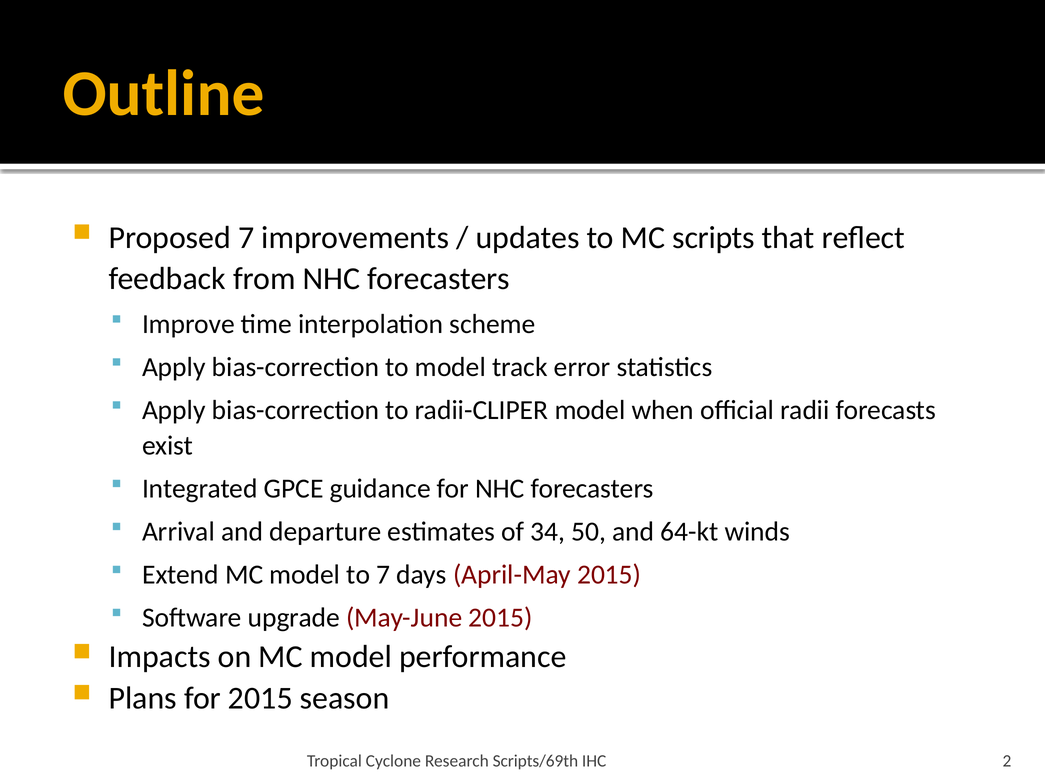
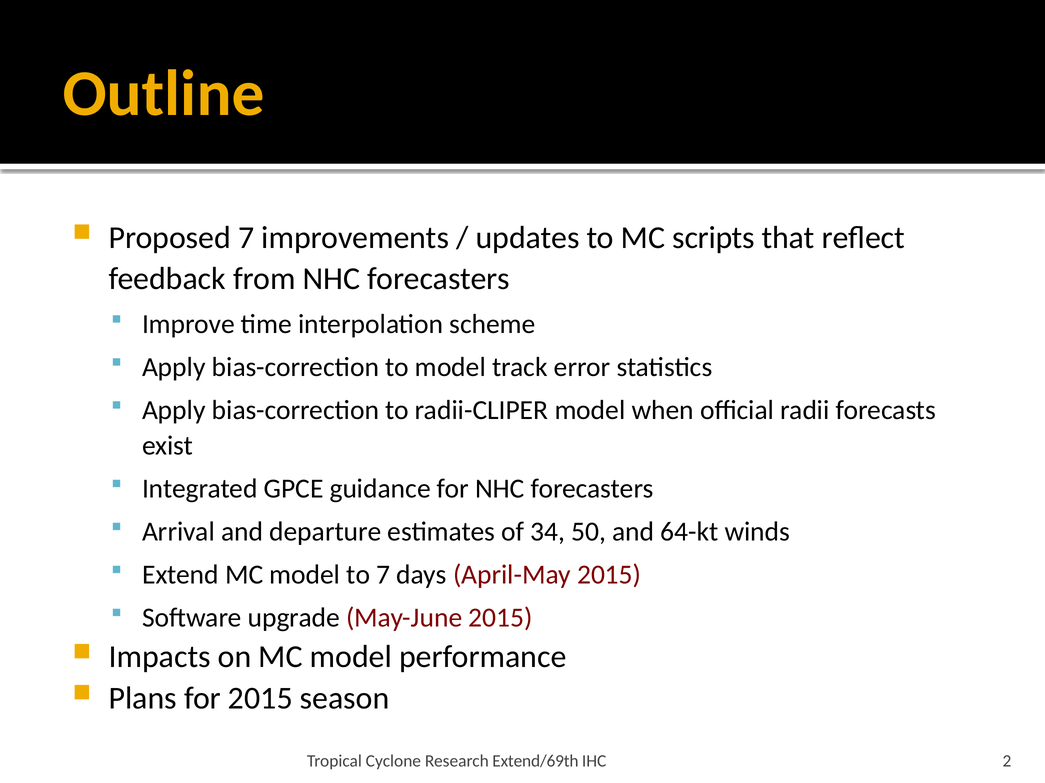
Scripts/69th: Scripts/69th -> Extend/69th (535, 762)
